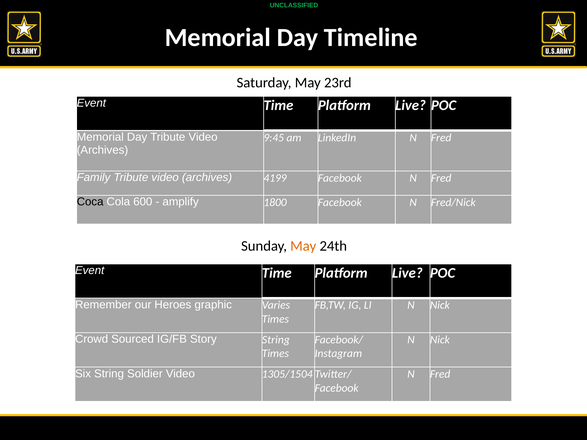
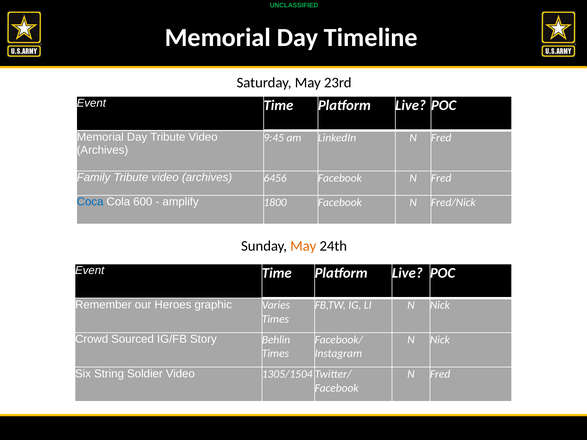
4199: 4199 -> 6456 (275, 178)
Coca colour: black -> blue (90, 202)
Story String: String -> Behlin (276, 340)
